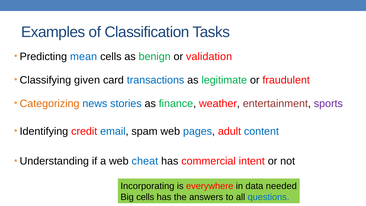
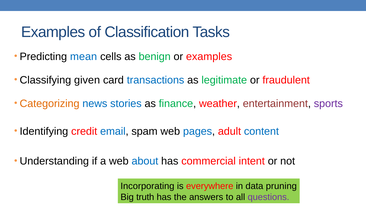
or validation: validation -> examples (209, 57)
cheat: cheat -> about (145, 161)
needed: needed -> pruning (281, 186)
Big cells: cells -> truth (145, 197)
questions colour: blue -> purple (268, 197)
